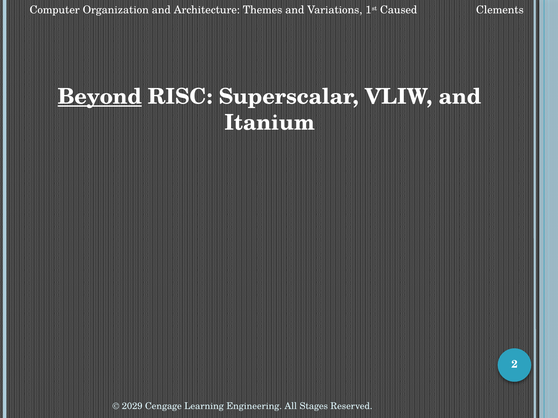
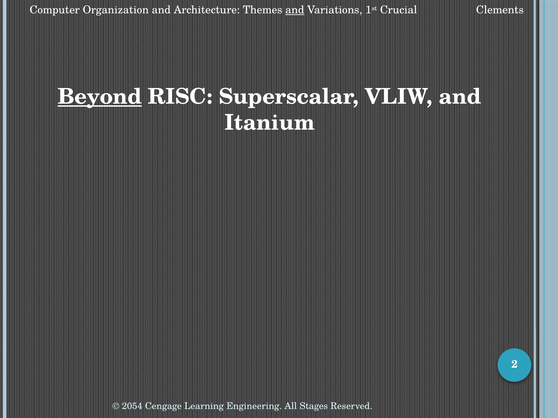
and underline: none -> present (295, 10)
Caused: Caused -> Crucial (399, 10)
2029: 2029 -> 2054 (132, 407)
